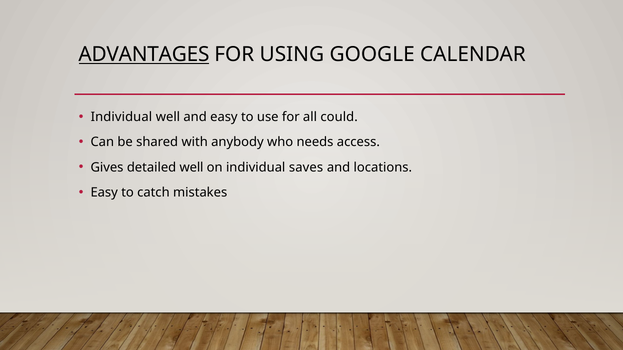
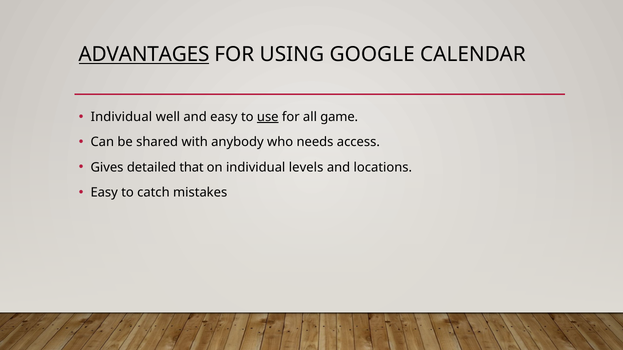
use underline: none -> present (268, 117)
could: could -> game (339, 117)
detailed well: well -> that (192, 168)
saves: saves -> levels (306, 168)
